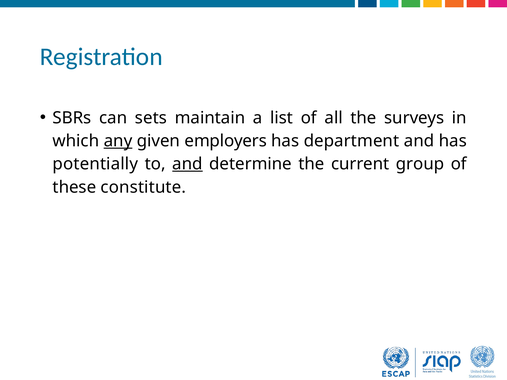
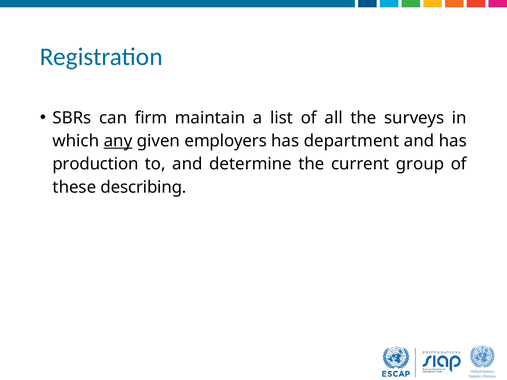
sets: sets -> firm (151, 118)
potentially: potentially -> production (95, 164)
and underline: present -> none (187, 164)
constitute: constitute -> describing (144, 187)
